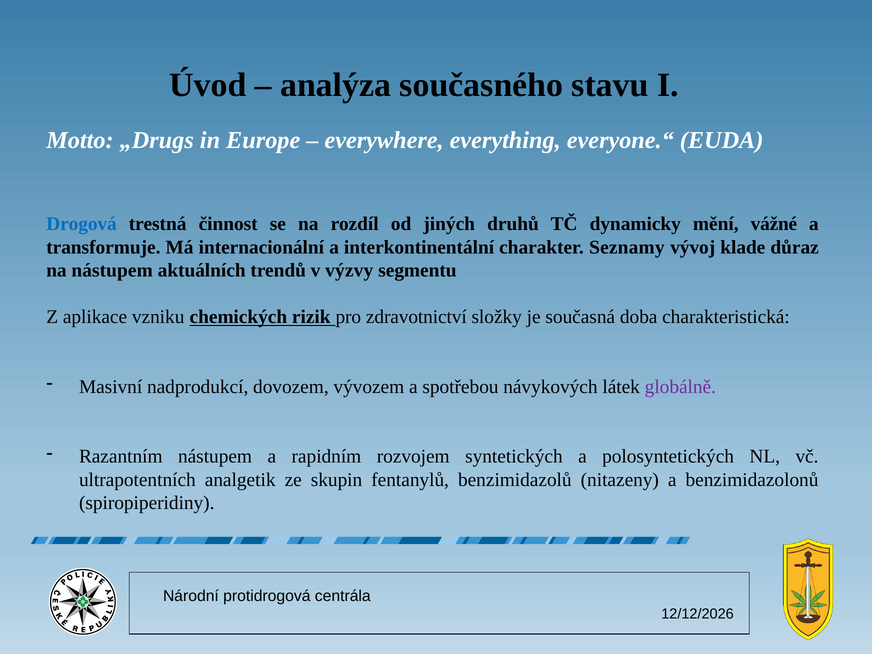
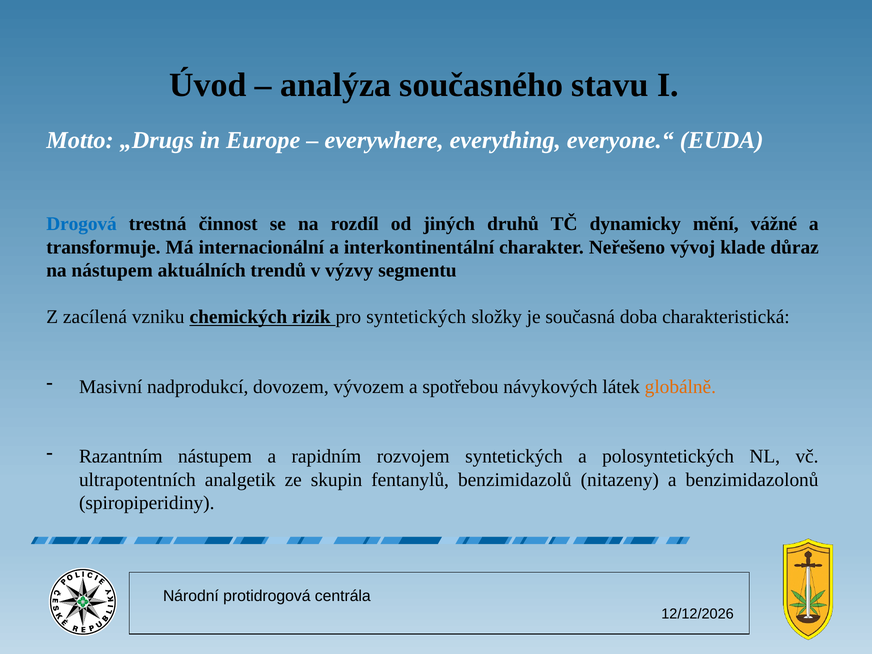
Seznamy: Seznamy -> Neřešeno (627, 247)
aplikace: aplikace -> zacílená (95, 317)
pro zdravotnictví: zdravotnictví -> syntetických (416, 317)
globálně colour: purple -> orange (680, 387)
